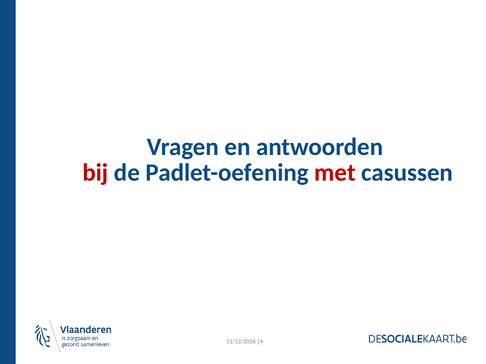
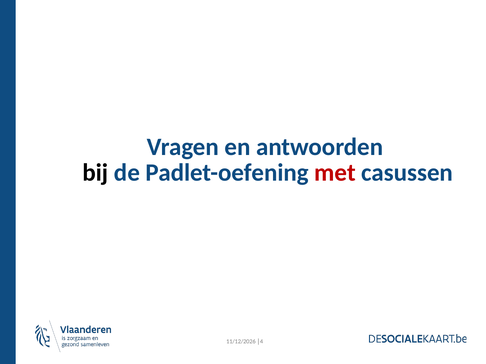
bij colour: red -> black (95, 173)
